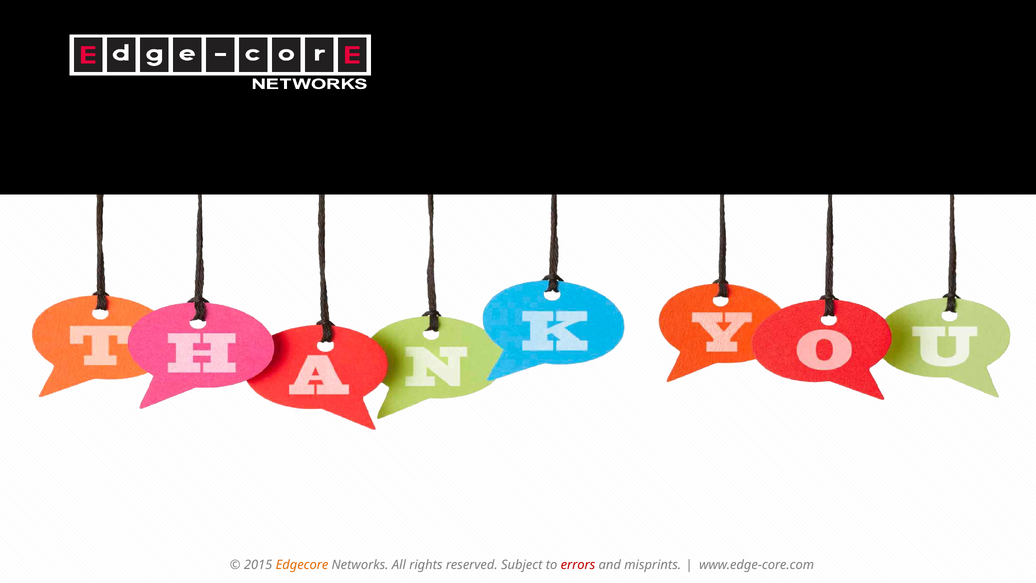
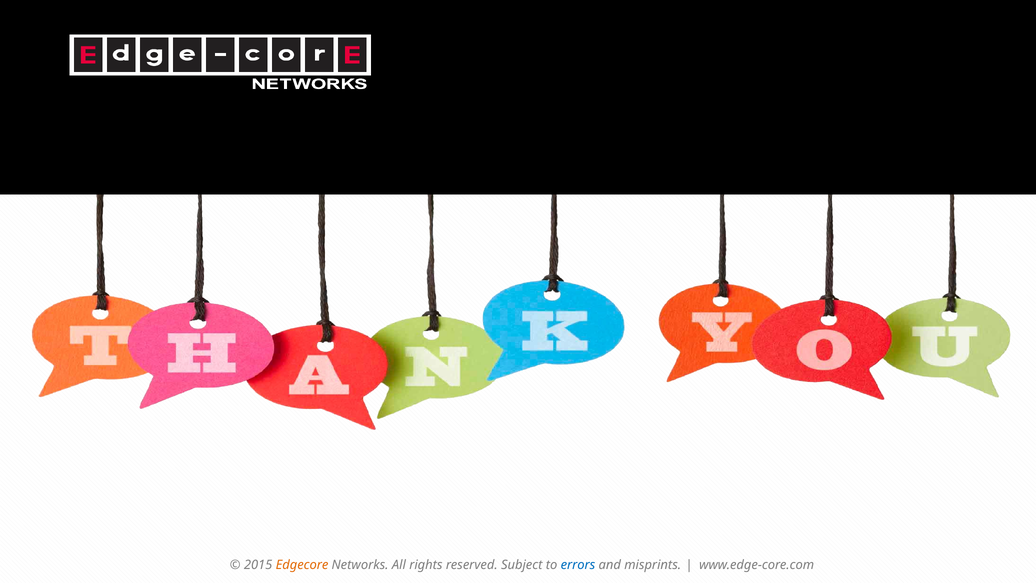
errors colour: red -> blue (578, 565)
